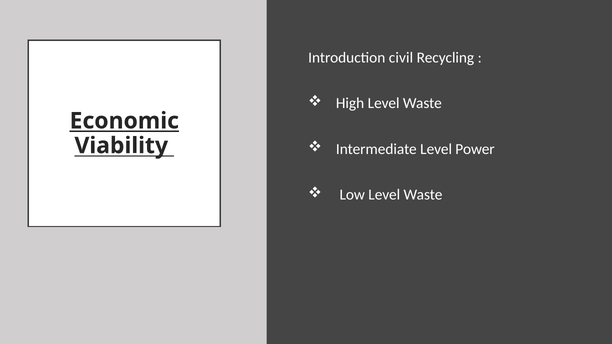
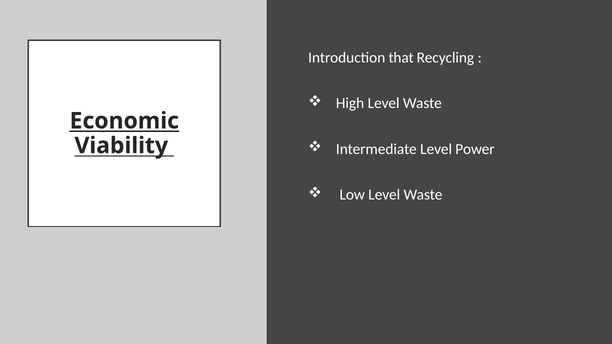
civil: civil -> that (401, 58)
